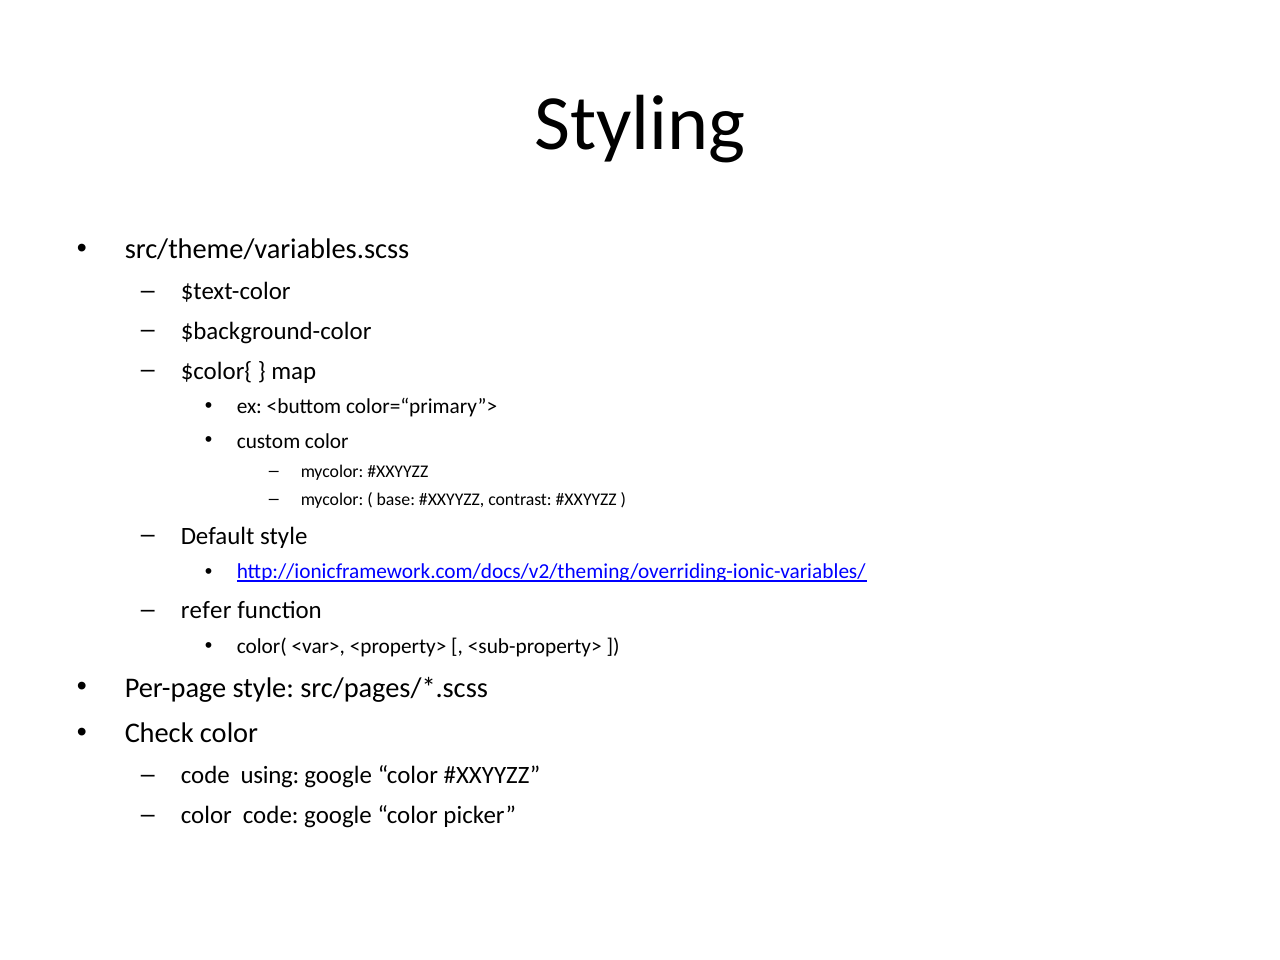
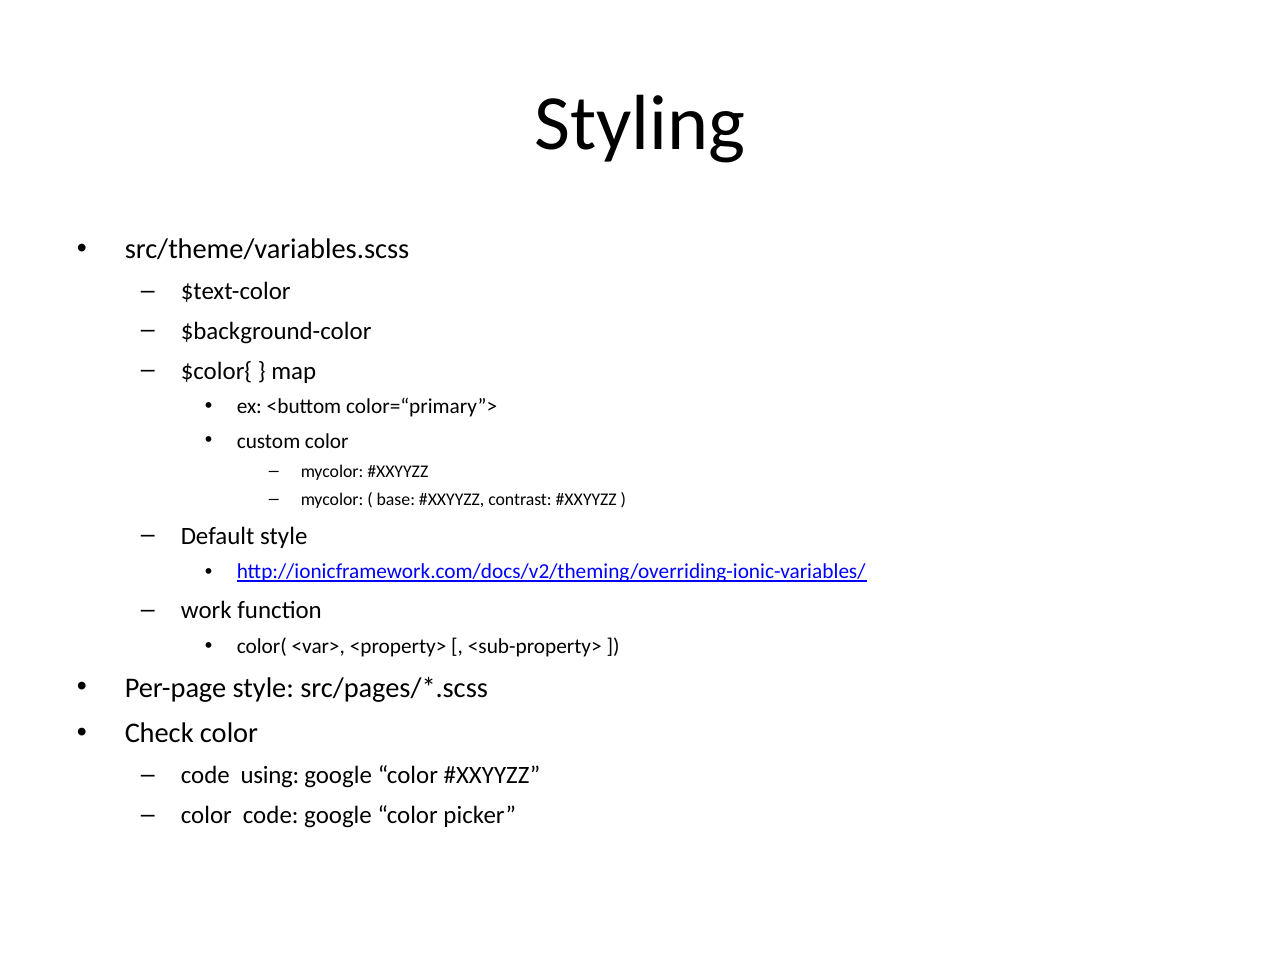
refer: refer -> work (206, 610)
